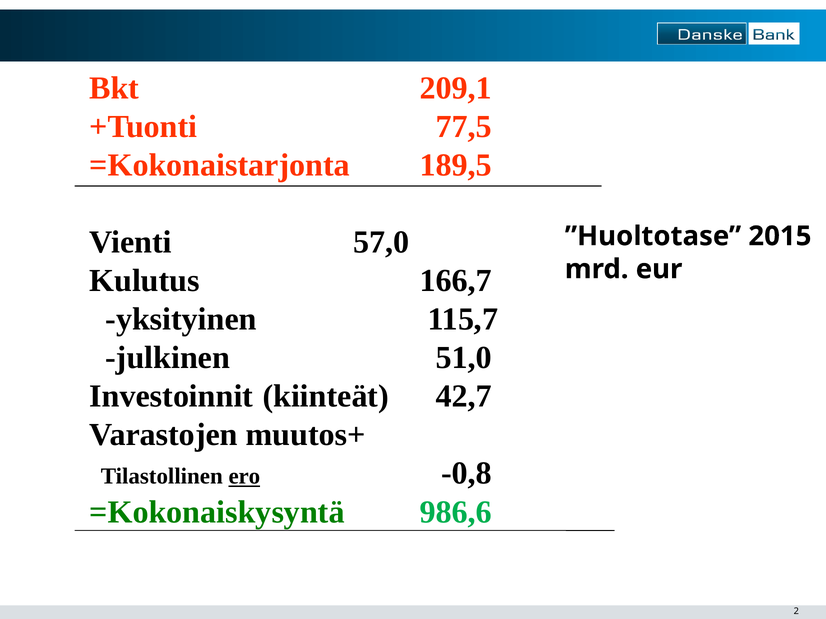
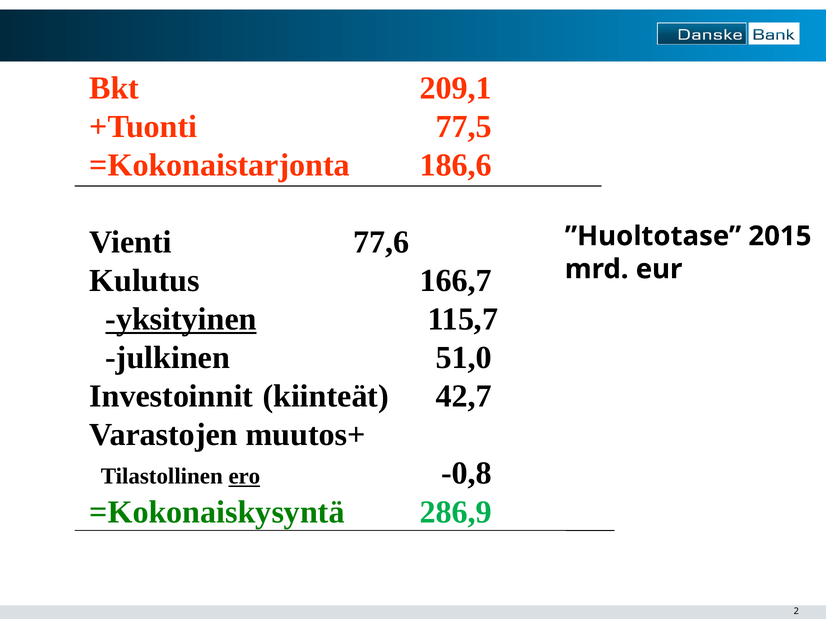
189,5: 189,5 -> 186,6 (456, 165)
57,0: 57,0 -> 77,6 (381, 242)
yksityinen underline: none -> present (181, 320)
986,6: 986,6 -> 286,9 (456, 512)
